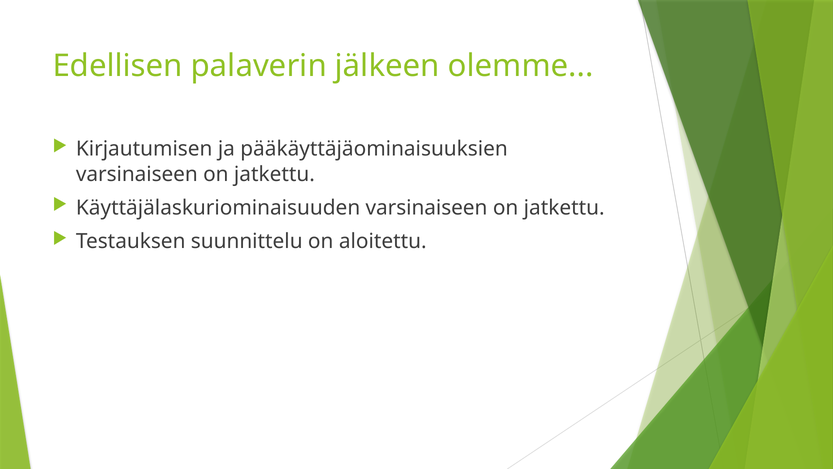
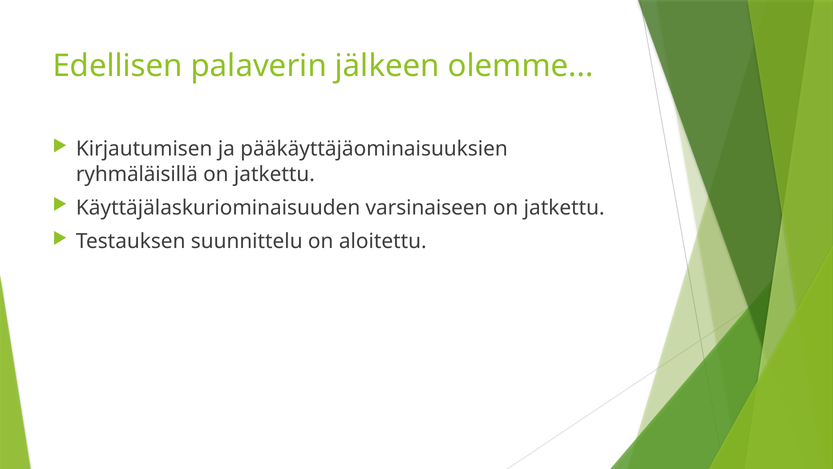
varsinaiseen: varsinaiseen -> ryhmäläisillä (137, 174)
